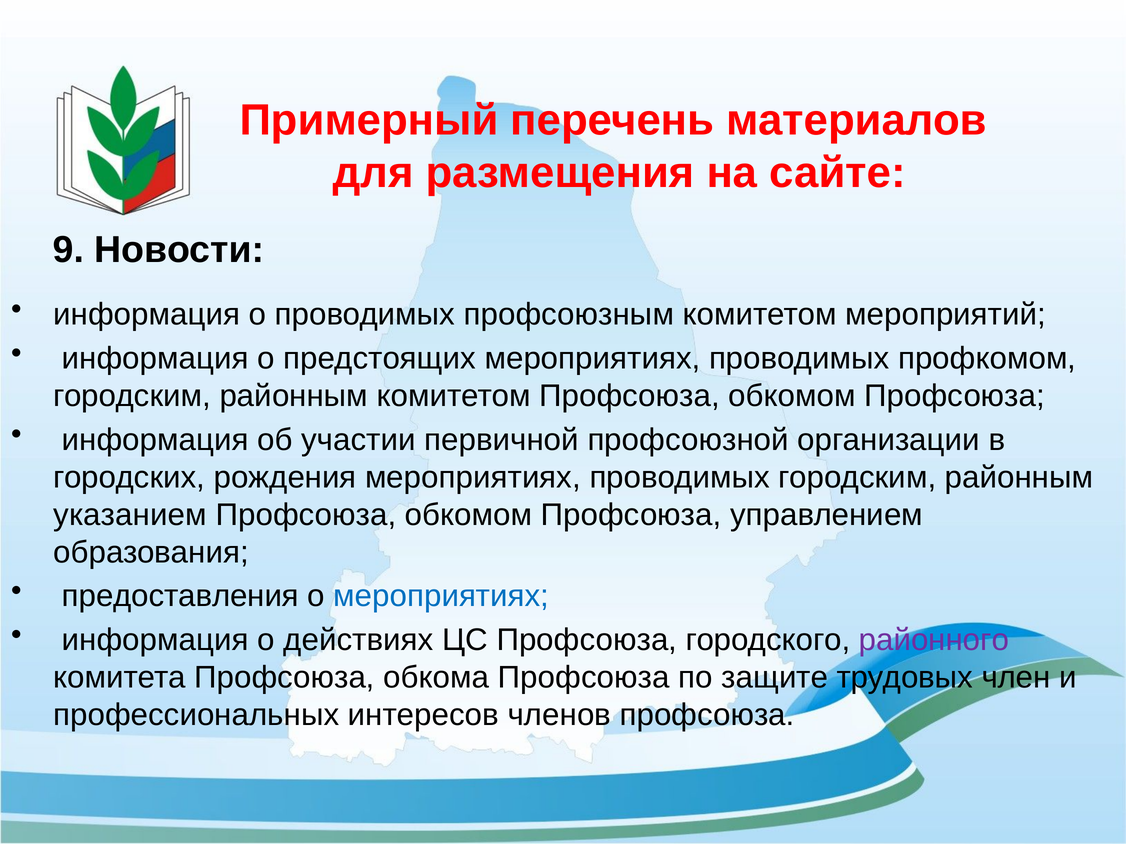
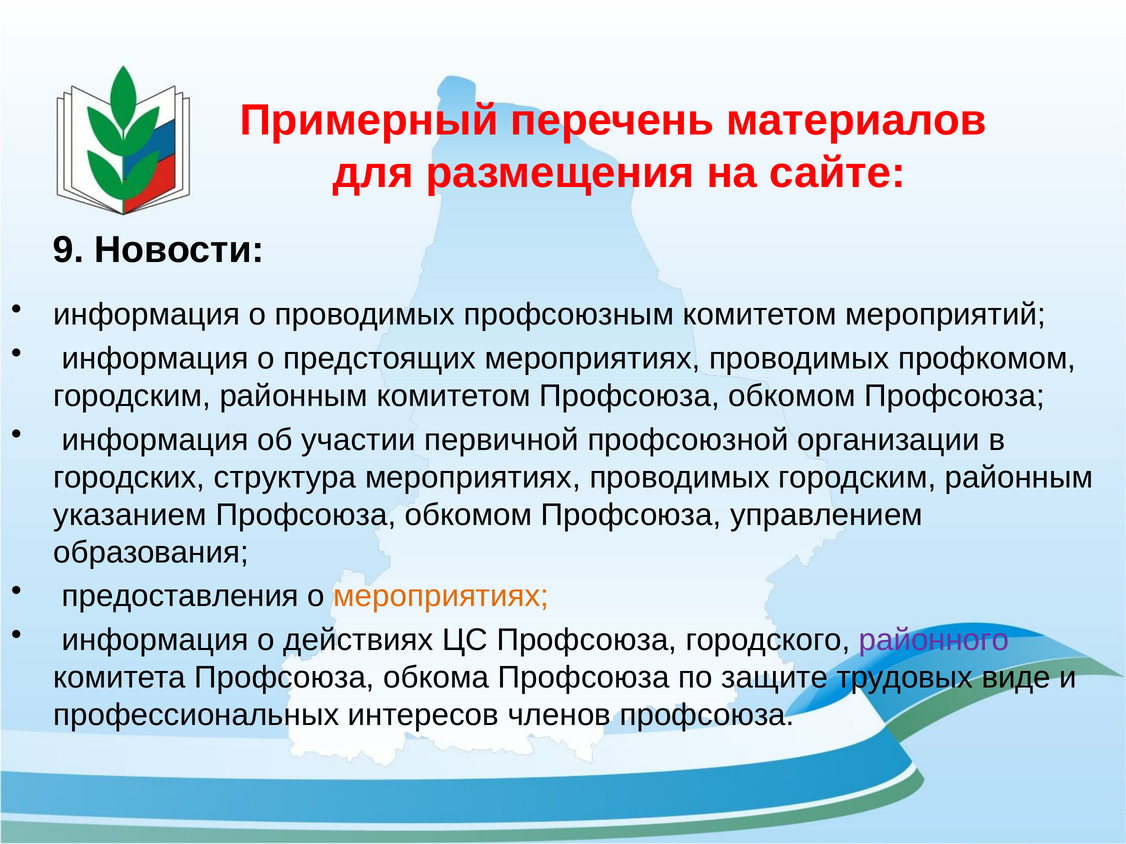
рождения: рождения -> структура (285, 477)
мероприятиях colour: blue -> orange (441, 596)
член: член -> виде (1016, 678)
